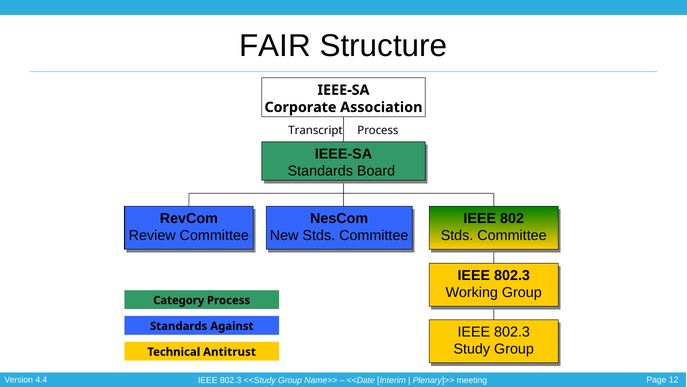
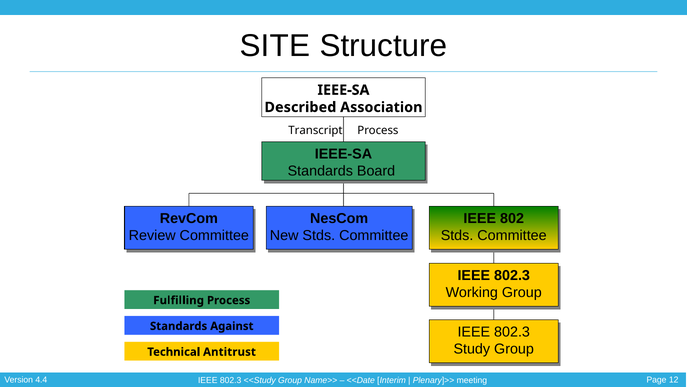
FAIR: FAIR -> SITE (275, 46)
Corporate: Corporate -> Described (300, 107)
Category: Category -> Fulfilling (179, 300)
